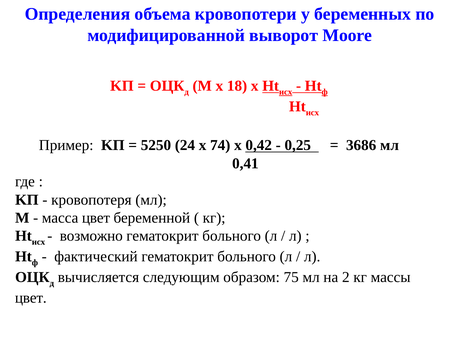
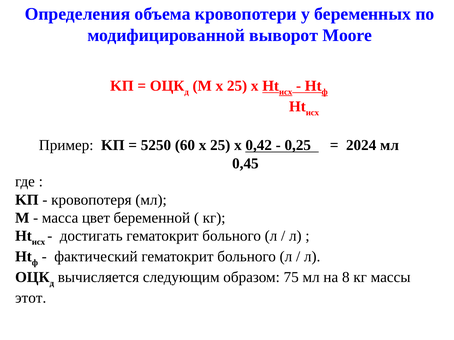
M x 18: 18 -> 25 (237, 86)
24: 24 -> 60 (185, 146)
74: 74 -> 25 (220, 146)
3686: 3686 -> 2024 (361, 146)
0,41: 0,41 -> 0,45 (245, 164)
возможно: возможно -> достигать (91, 236)
2: 2 -> 8 (346, 278)
цвет: цвет -> этот (31, 298)
